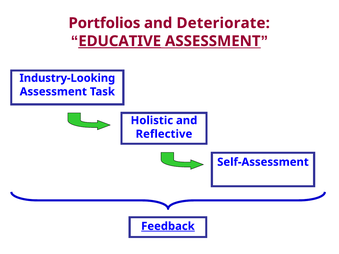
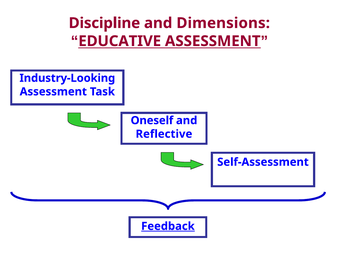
Portfolios: Portfolios -> Discipline (104, 23)
Deteriorate: Deteriorate -> Dimensions (223, 23)
EDUCATIVE underline: present -> none (120, 41)
Holistic: Holistic -> Oneself (152, 121)
